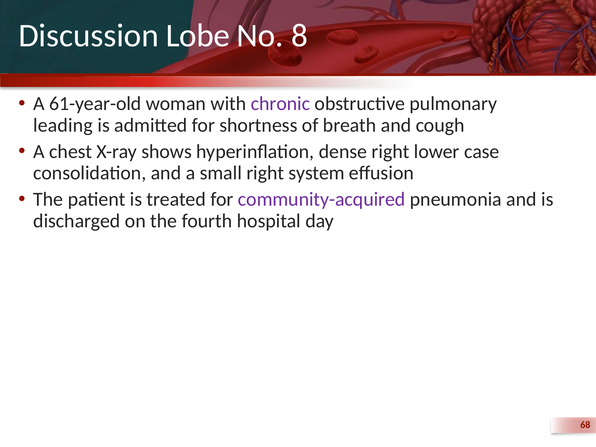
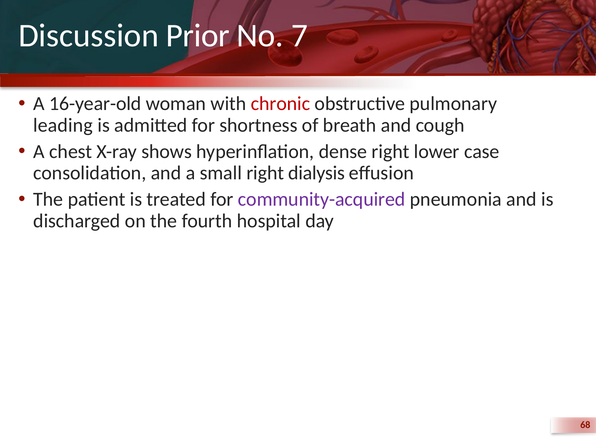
Lobe: Lobe -> Prior (198, 36)
8: 8 -> 7 (299, 36)
61-year-old: 61-year-old -> 16-year-old (95, 104)
chronic colour: purple -> red (280, 104)
system: system -> dialysis (317, 173)
